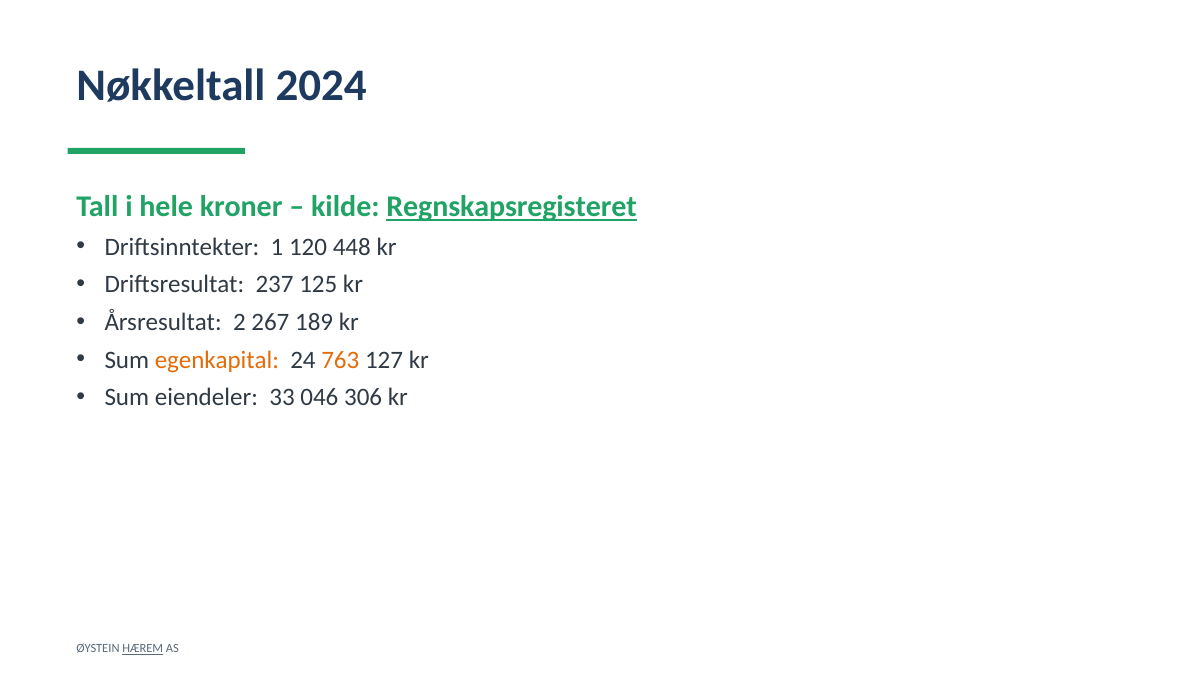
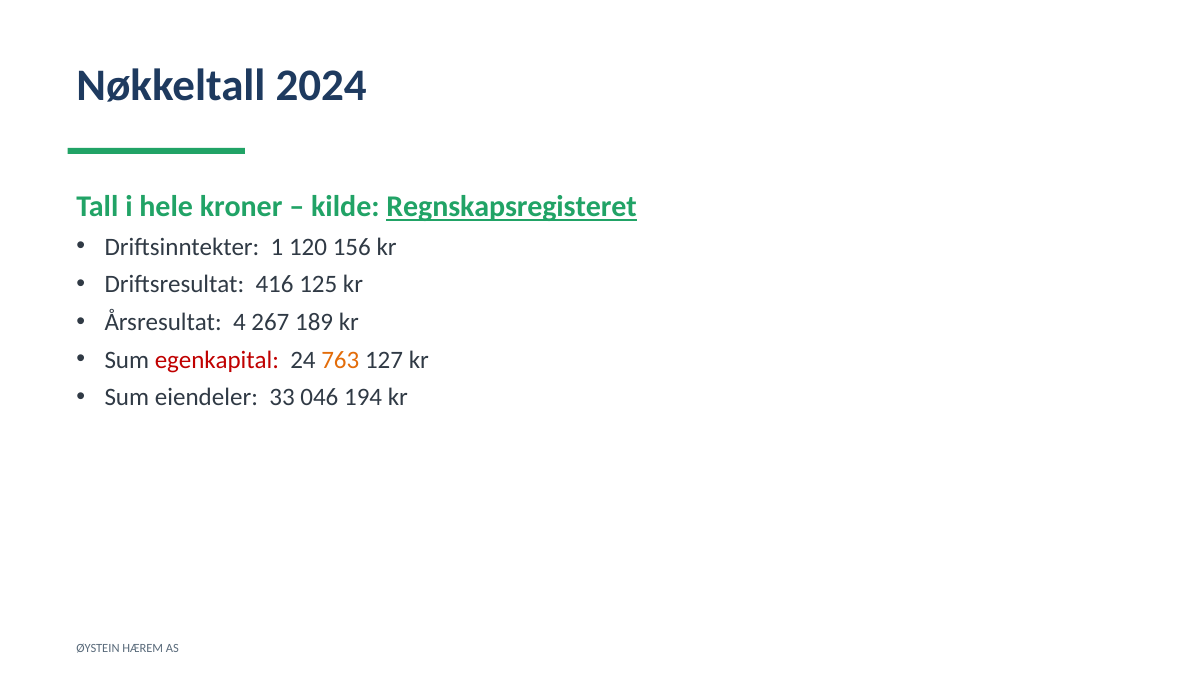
448: 448 -> 156 (352, 247)
237: 237 -> 416 (275, 285)
2: 2 -> 4 (239, 322)
egenkapital colour: orange -> red (217, 360)
306: 306 -> 194 (363, 397)
HÆREM underline: present -> none (143, 648)
